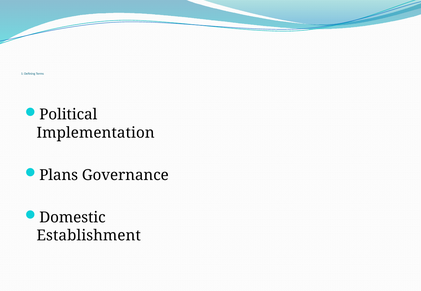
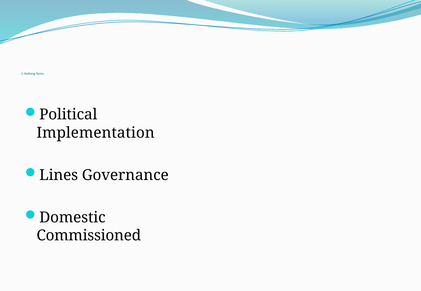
Plans: Plans -> Lines (59, 175)
Establishment: Establishment -> Commissioned (89, 236)
